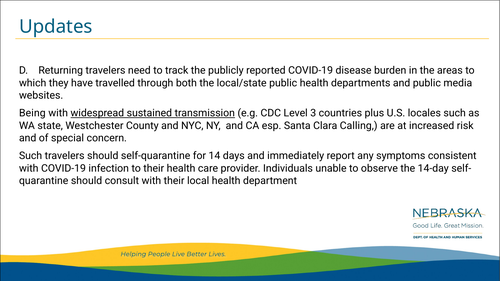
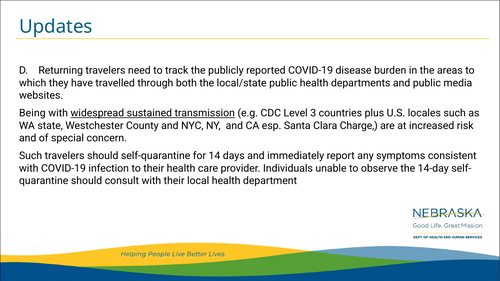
Calling: Calling -> Charge (359, 126)
